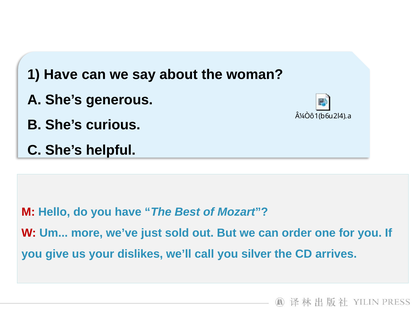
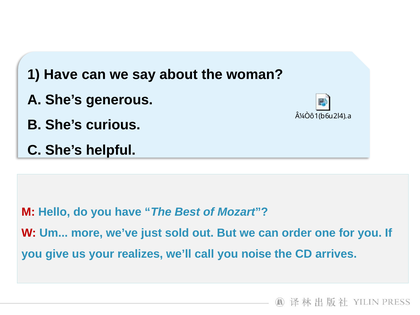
dislikes: dislikes -> realizes (140, 254)
silver: silver -> noise (256, 254)
